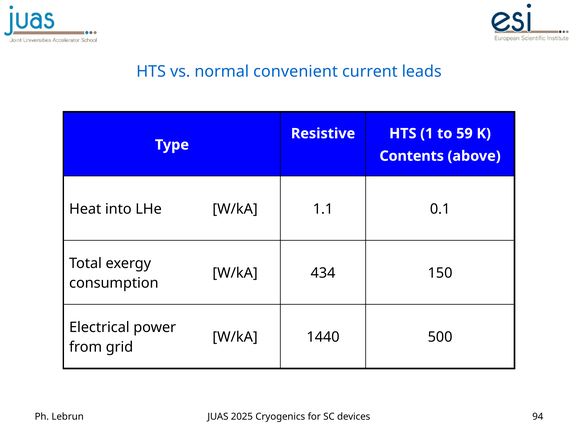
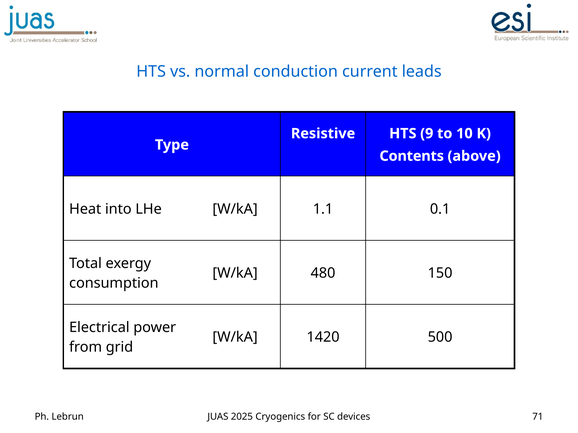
convenient: convenient -> conduction (296, 72)
1: 1 -> 9 (427, 134)
59: 59 -> 10 (464, 134)
434: 434 -> 480 (323, 273)
1440: 1440 -> 1420 (323, 338)
94: 94 -> 71 (538, 417)
